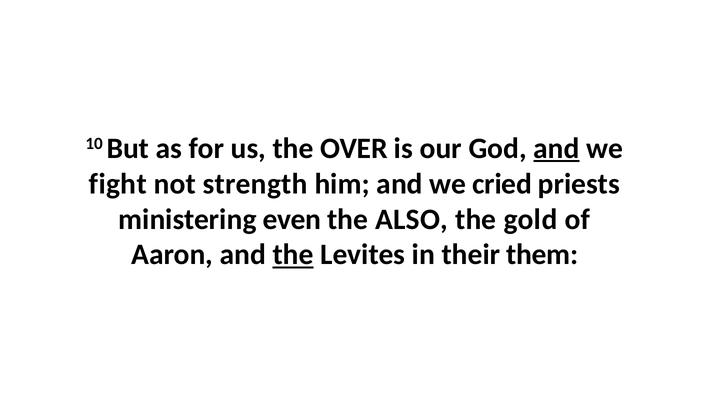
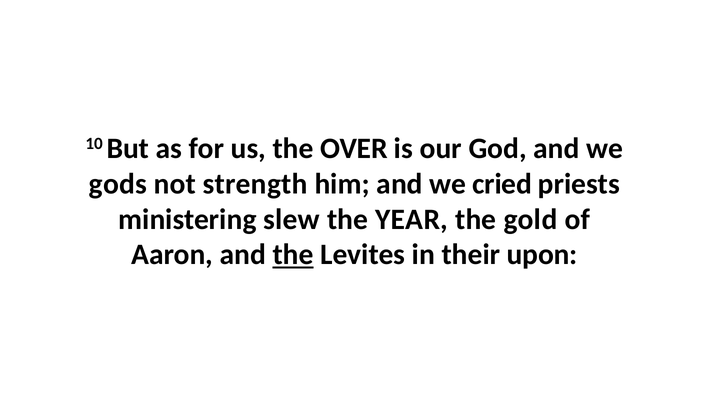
and underline: present -> none (556, 148)
fight: fight -> gods (118, 184)
even: even -> slew (292, 219)
ALSO: ALSO -> YEAR (412, 219)
them: them -> upon (542, 255)
